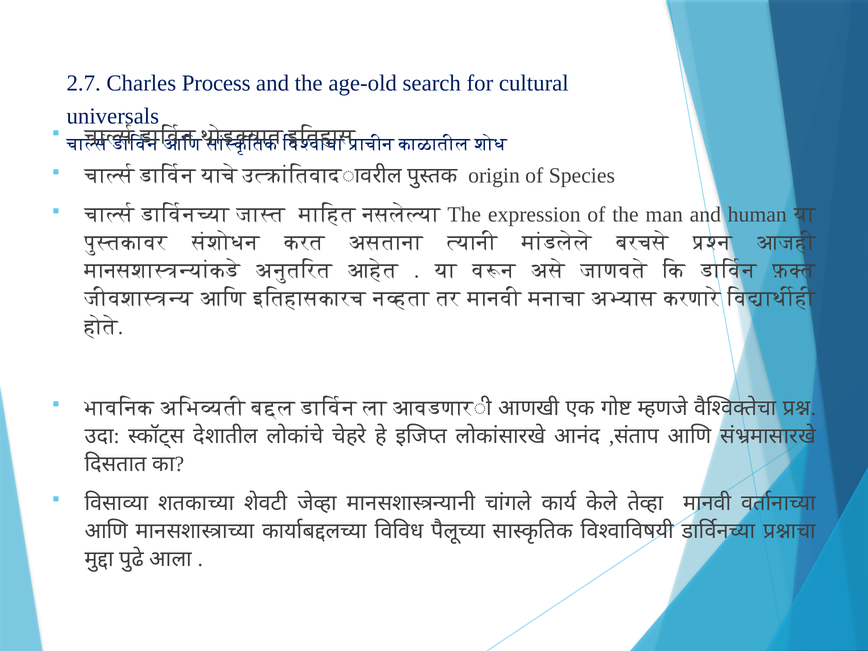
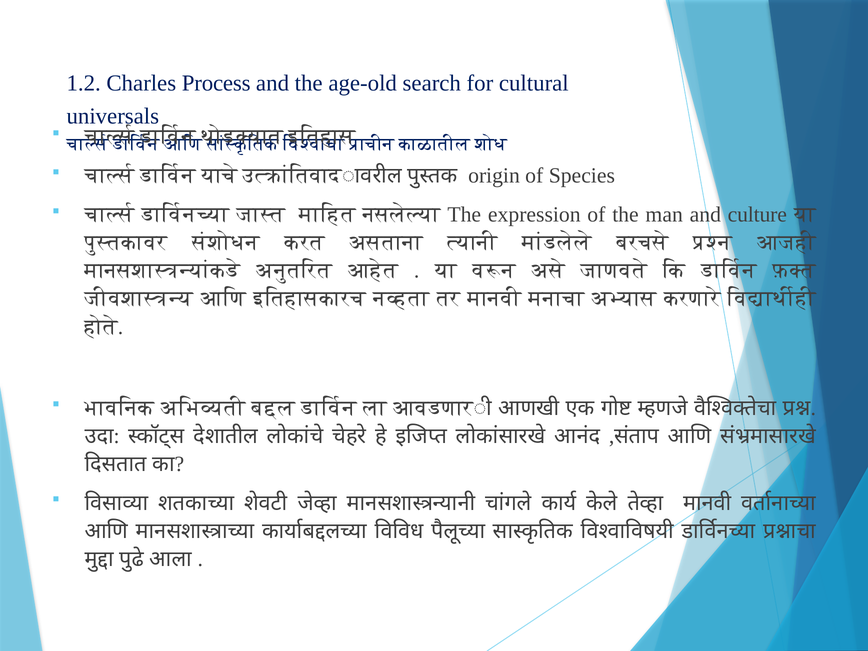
2.7: 2.7 -> 1.2 (84, 83)
human: human -> culture (757, 215)
